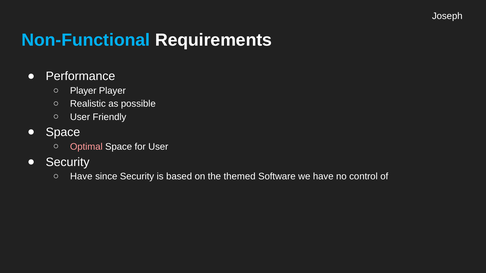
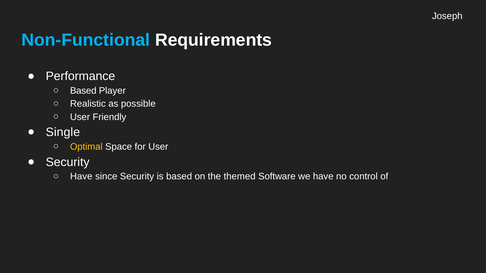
Player: Player -> Based (83, 91)
Space: Space -> Single (63, 132)
Optimal colour: pink -> yellow (86, 147)
